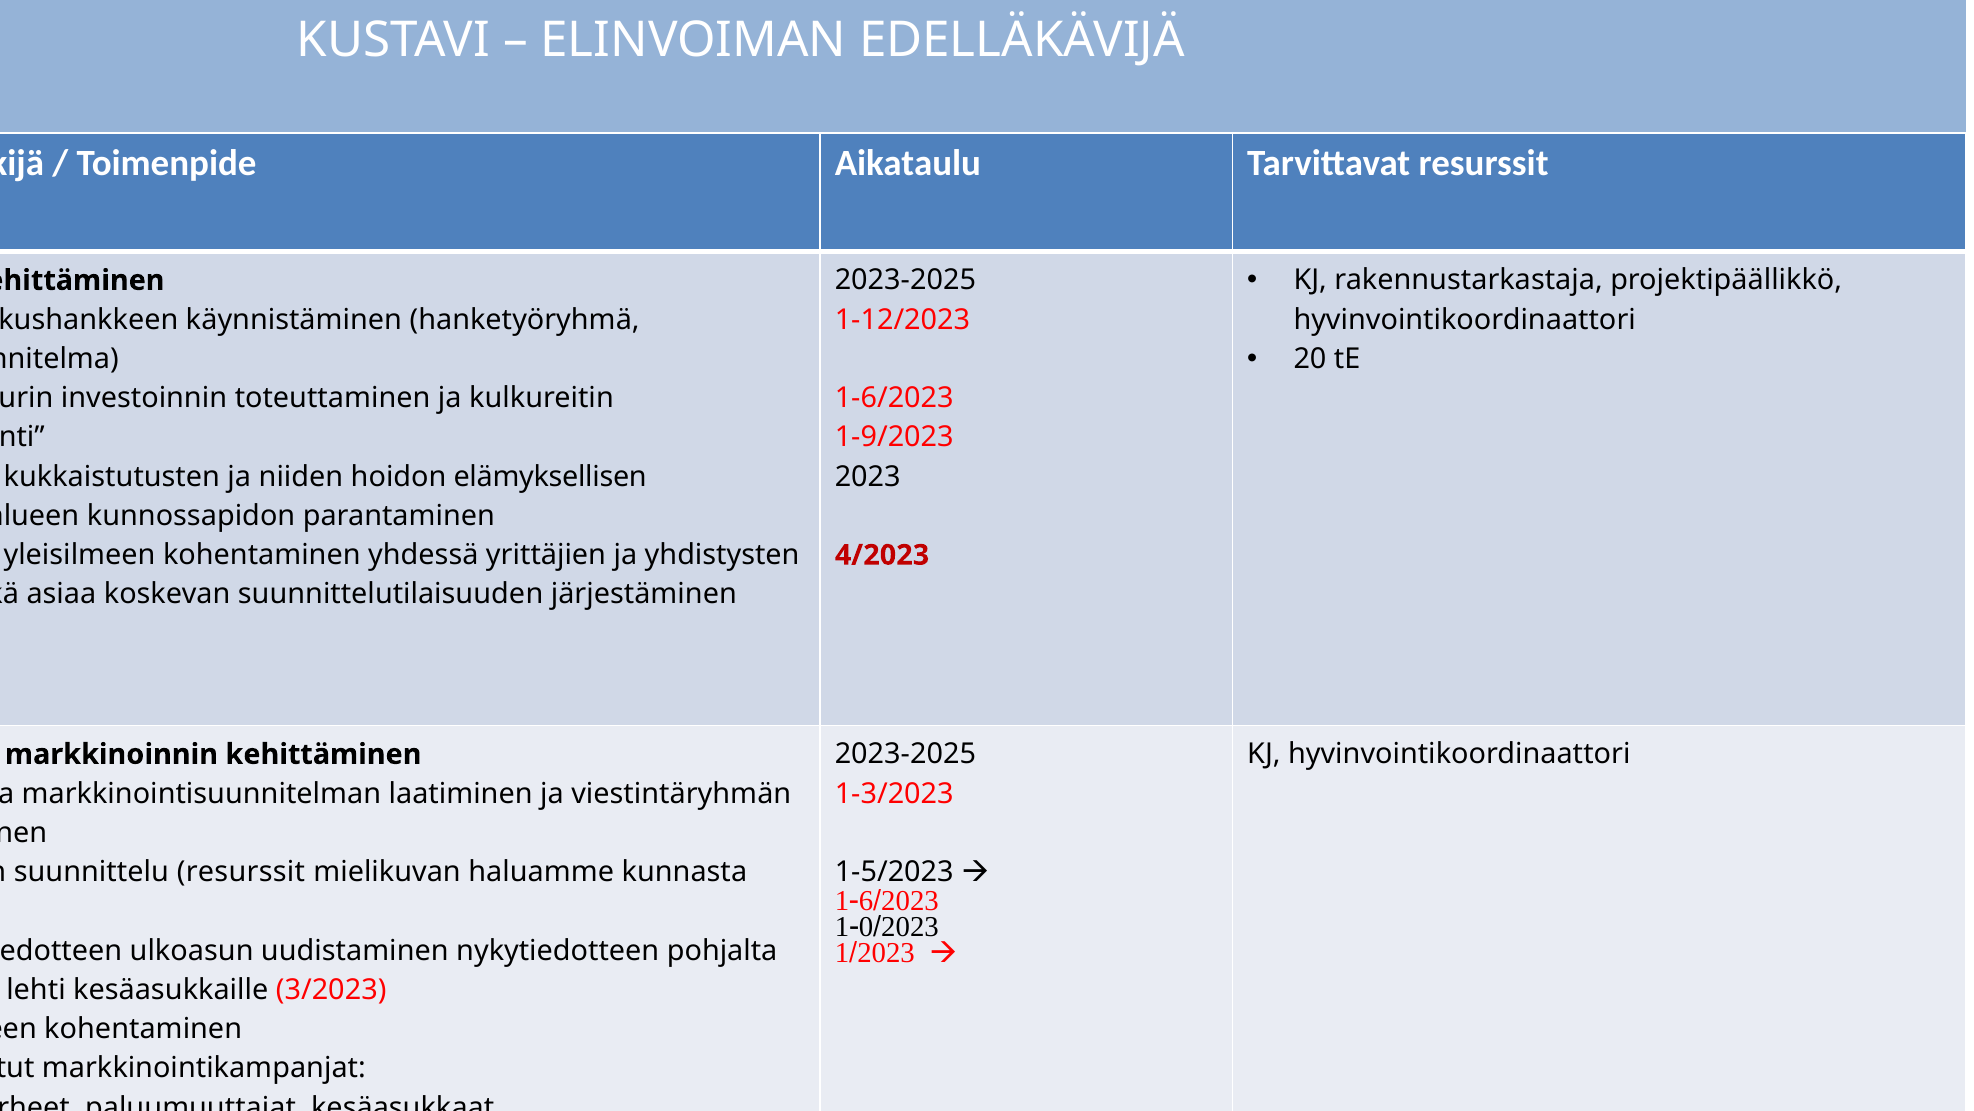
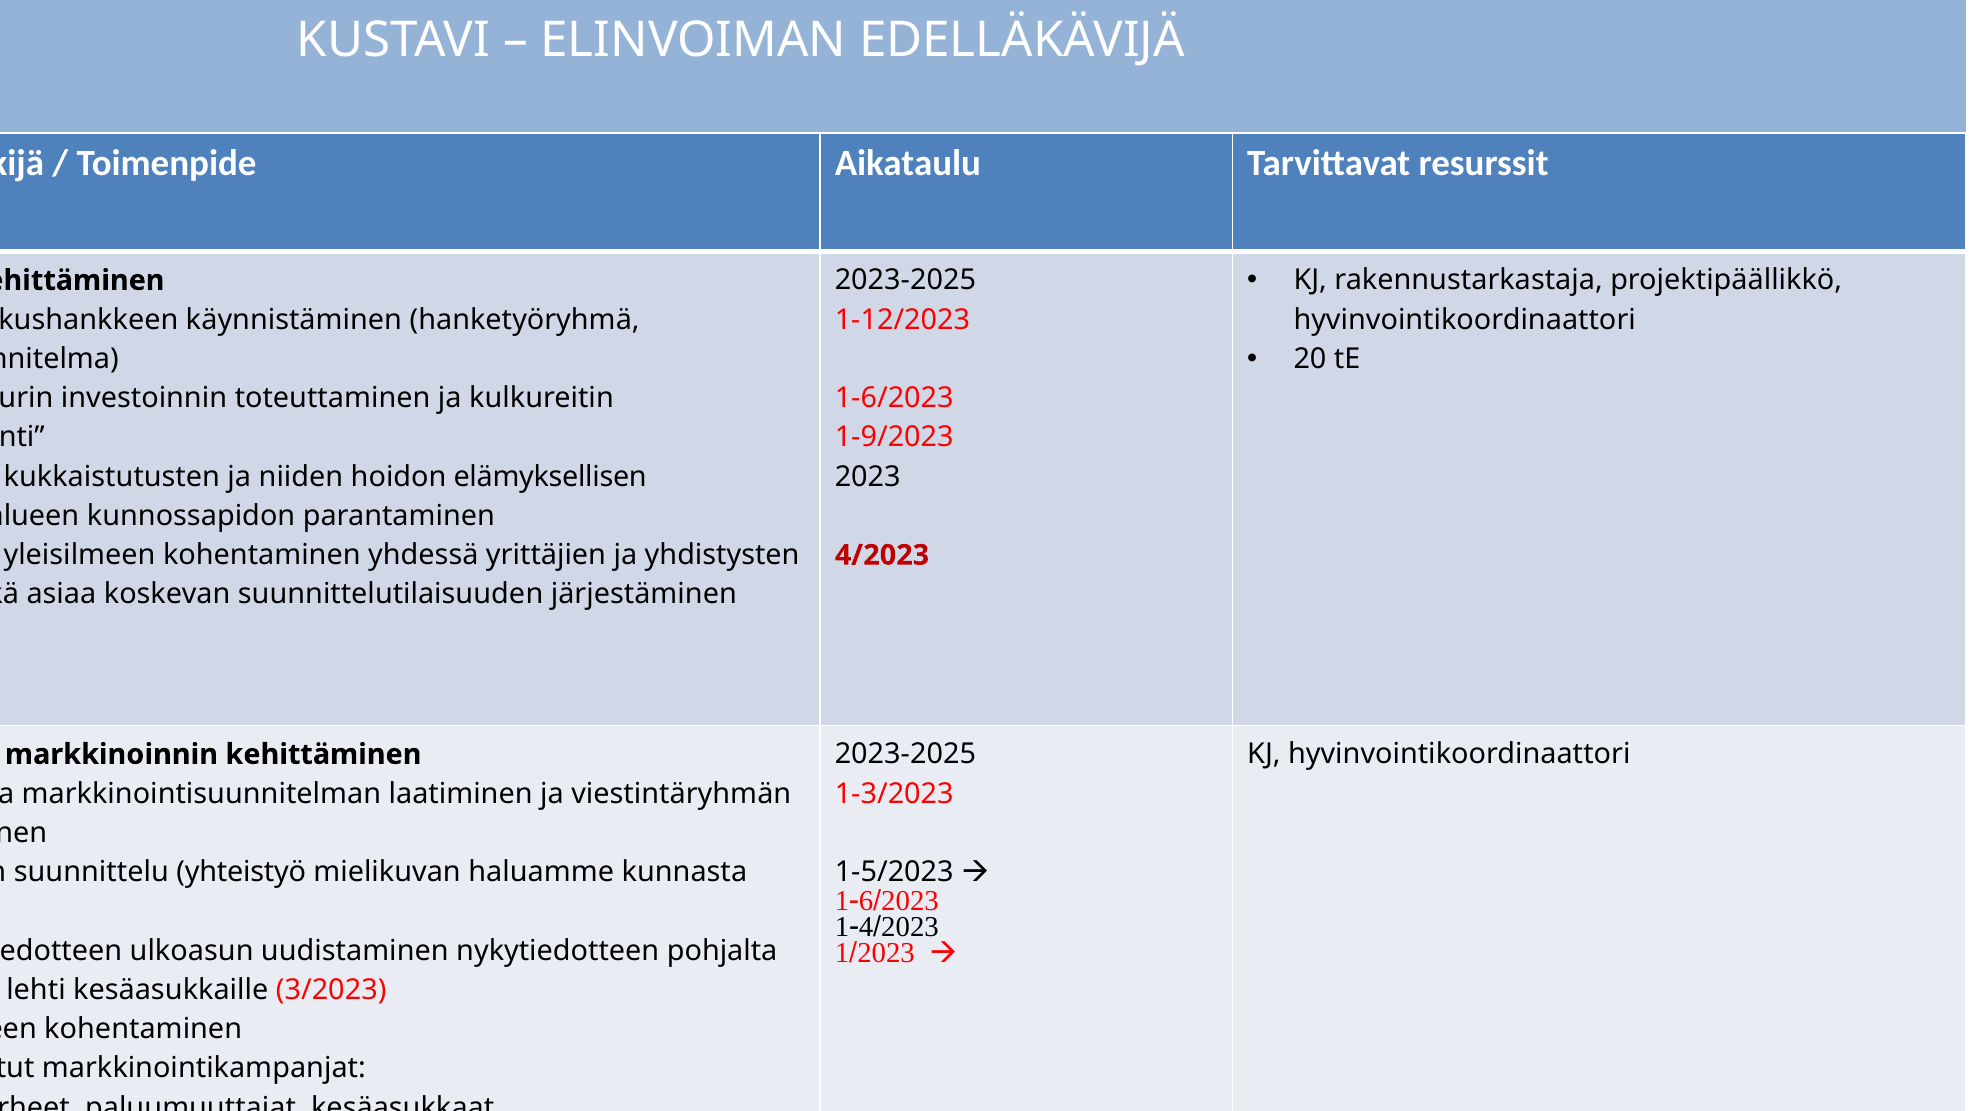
suunnittelu resurssit: resurssit -> yhteistyö (241, 872)
1-0/2023: 1-0/2023 -> 1-4/2023 (887, 926)
